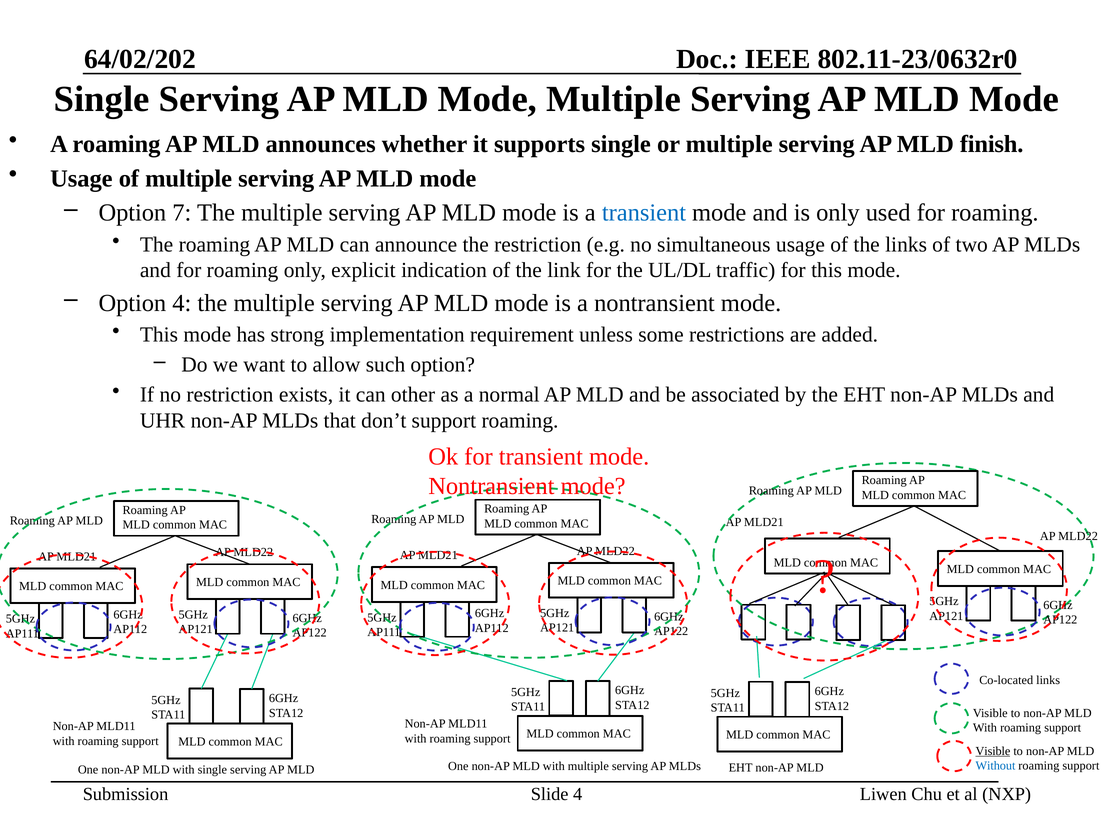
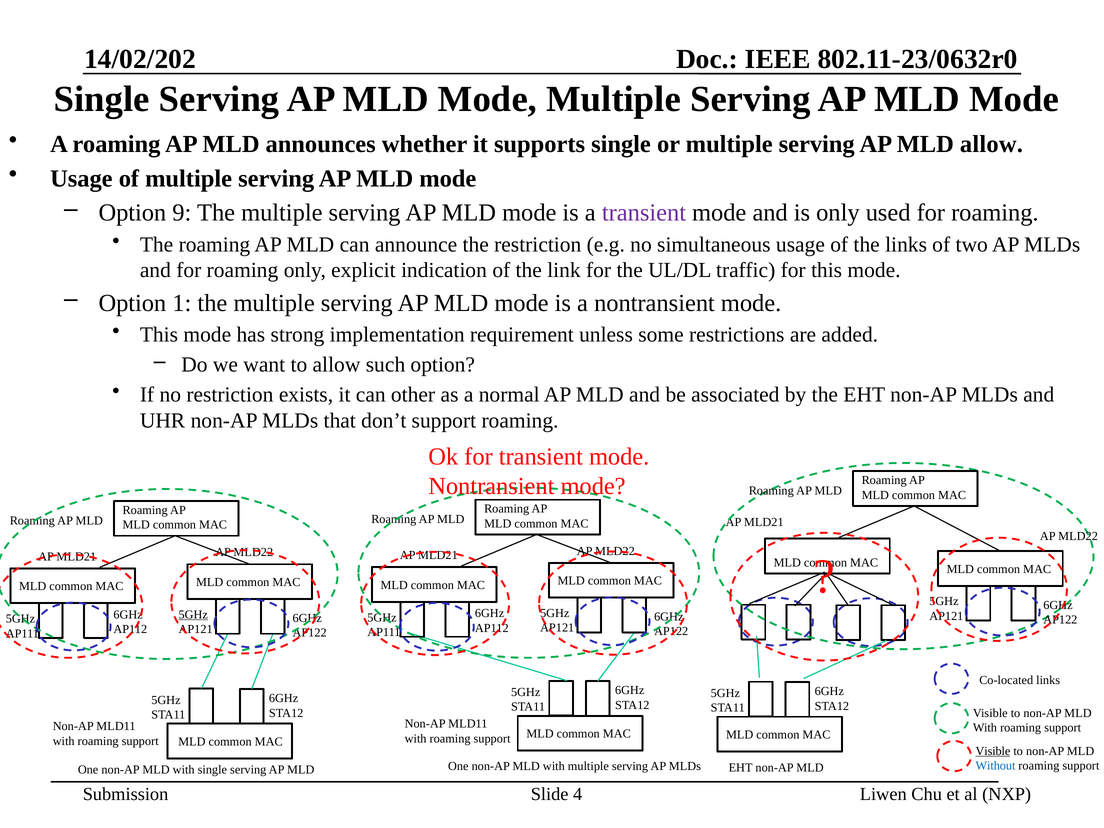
64/02/202: 64/02/202 -> 14/02/202 (140, 59)
MLD finish: finish -> allow (991, 144)
7: 7 -> 9 (182, 213)
transient colour: blue -> purple (644, 213)
Option 4: 4 -> 1 (182, 303)
5GHz underline: none -> present (193, 614)
